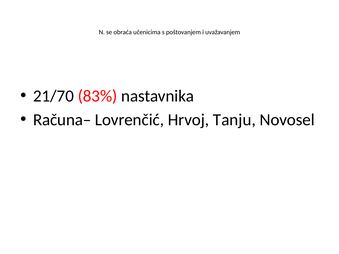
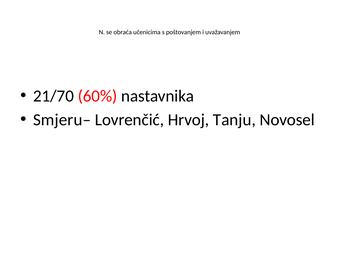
83%: 83% -> 60% (98, 96)
Računa–: Računa– -> Smjeru– (62, 120)
